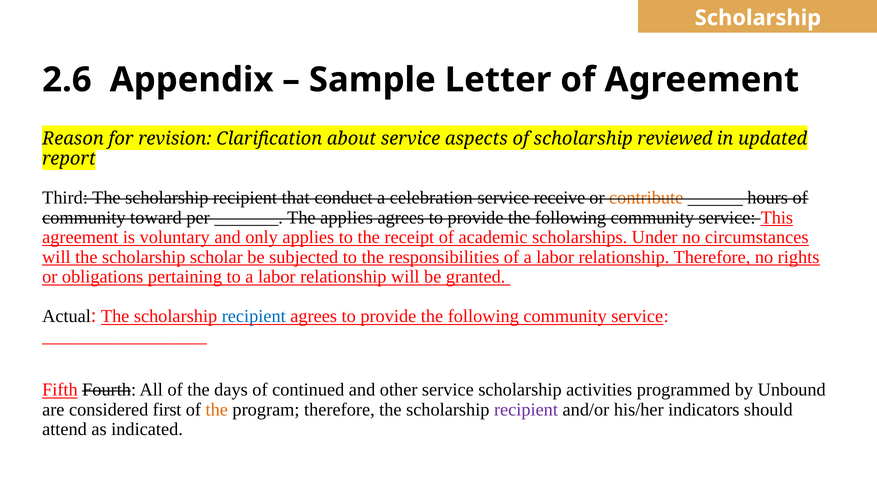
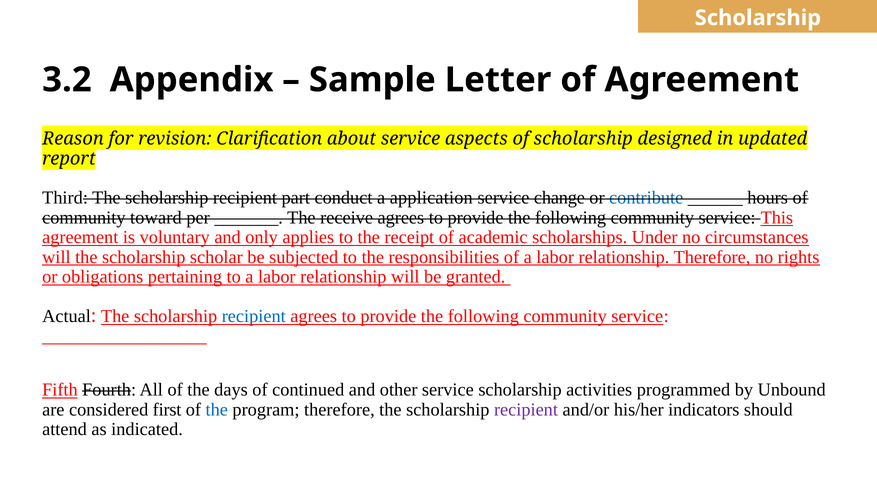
2.6: 2.6 -> 3.2 (67, 80)
reviewed: reviewed -> designed (675, 139)
that: that -> part (296, 198)
celebration: celebration -> application (431, 198)
receive: receive -> change (559, 198)
contribute colour: orange -> blue (646, 198)
The applies: applies -> receive (347, 218)
the colour: orange -> blue (217, 410)
